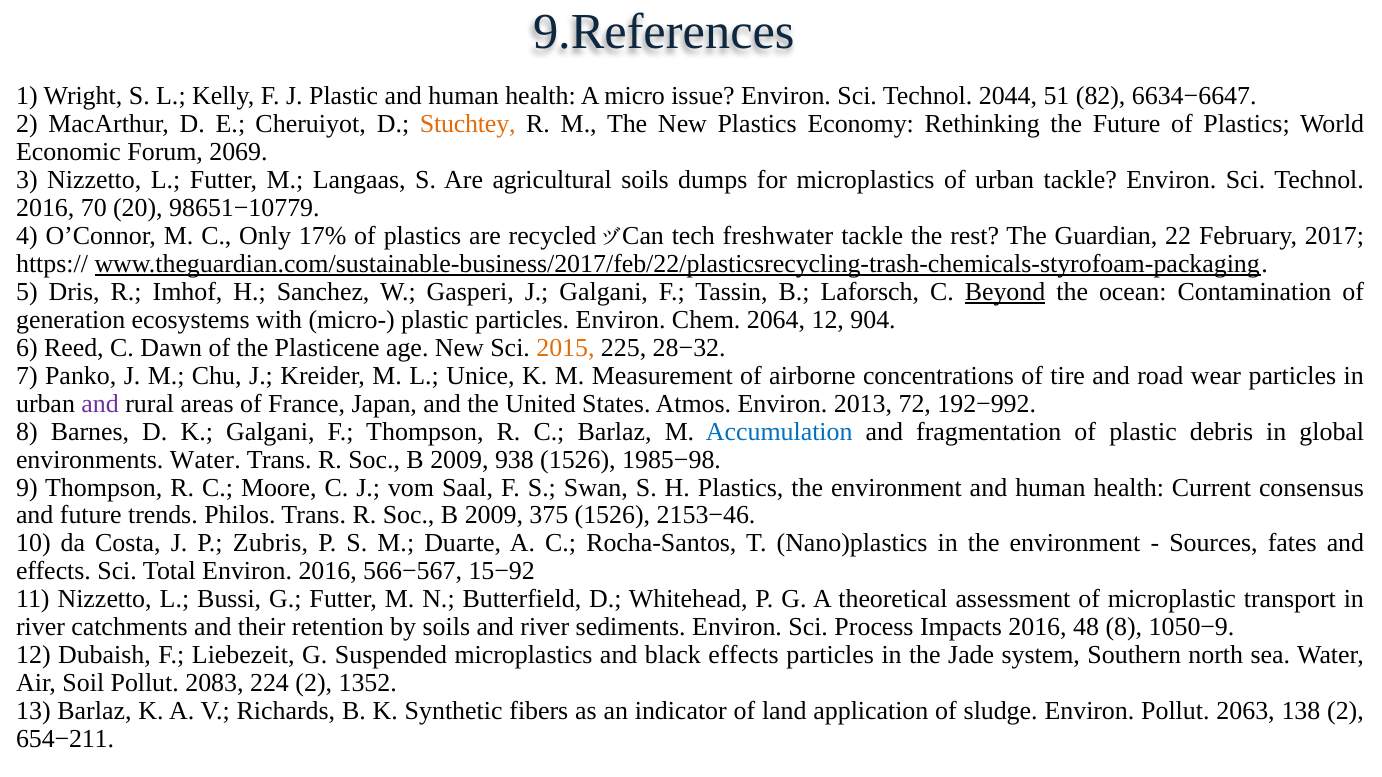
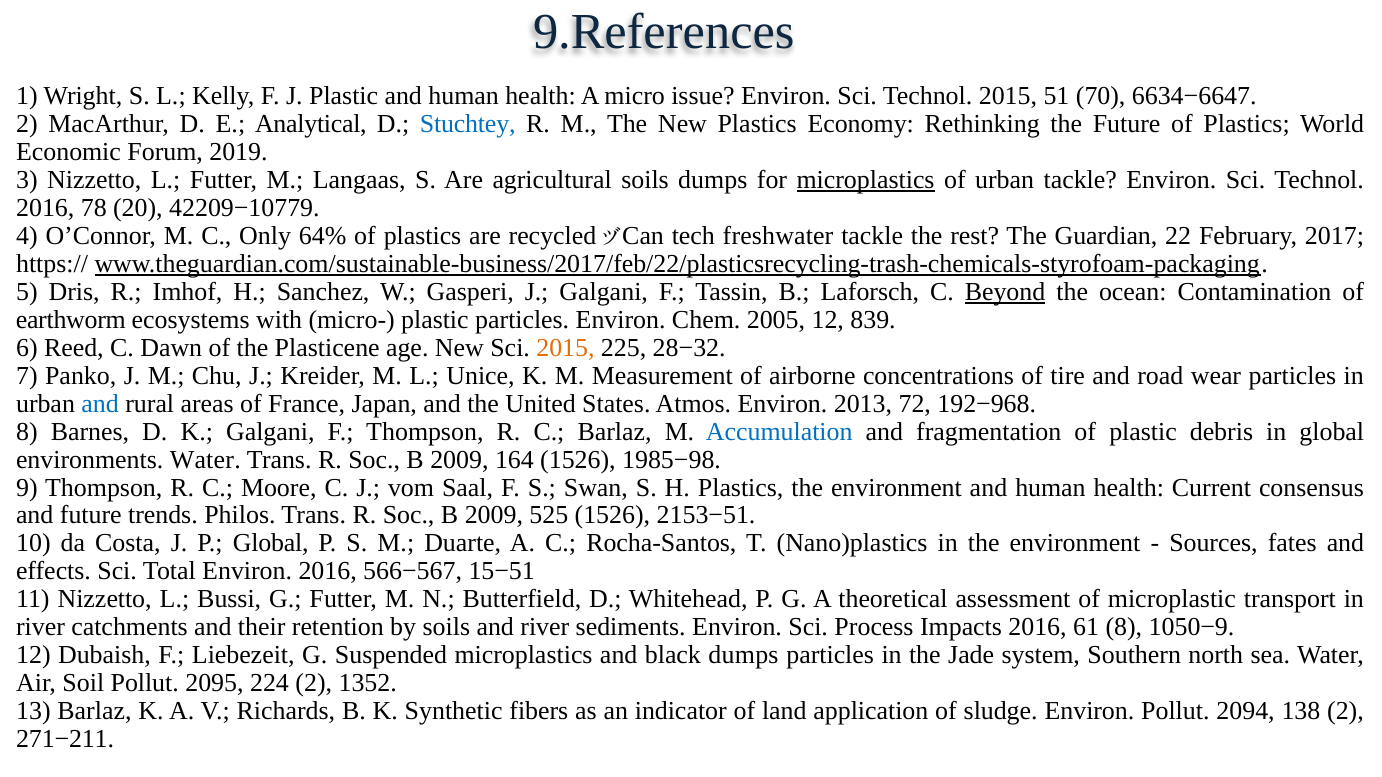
Technol 2044: 2044 -> 2015 (1008, 96)
82: 82 -> 70 (1101, 96)
Cheruiyot: Cheruiyot -> Analytical (311, 124)
Stuchtey colour: orange -> blue (468, 124)
2069: 2069 -> 2019 (238, 152)
microplastics underline: none -> present (866, 180)
70: 70 -> 78 (94, 208)
98651−10779: 98651−10779 -> 42209−10779 (244, 208)
17%: 17% -> 64% (323, 236)
generation: generation -> earthworm (71, 320)
2064: 2064 -> 2005 (776, 320)
904: 904 -> 839 (873, 320)
and colour: purple -> blue (100, 404)
192−992: 192−992 -> 192−968 (987, 404)
938: 938 -> 164 (514, 460)
375: 375 -> 525 (549, 516)
2153−46: 2153−46 -> 2153−51 (706, 516)
P Zubris: Zubris -> Global (271, 544)
15−92: 15−92 -> 15−51 (502, 572)
48: 48 -> 61 (1086, 628)
black effects: effects -> dumps (743, 656)
2083: 2083 -> 2095 (214, 684)
2063: 2063 -> 2094 (1246, 712)
654−211: 654−211 -> 271−211 (65, 740)
